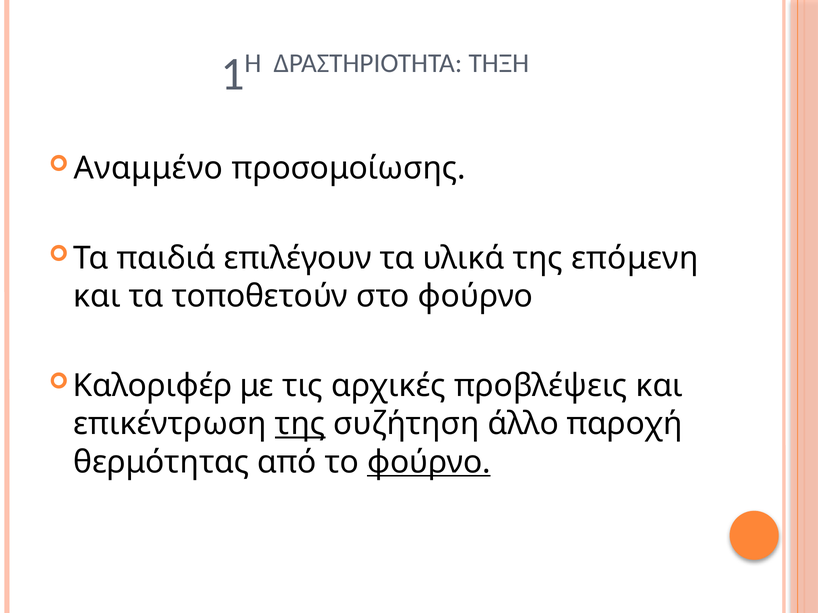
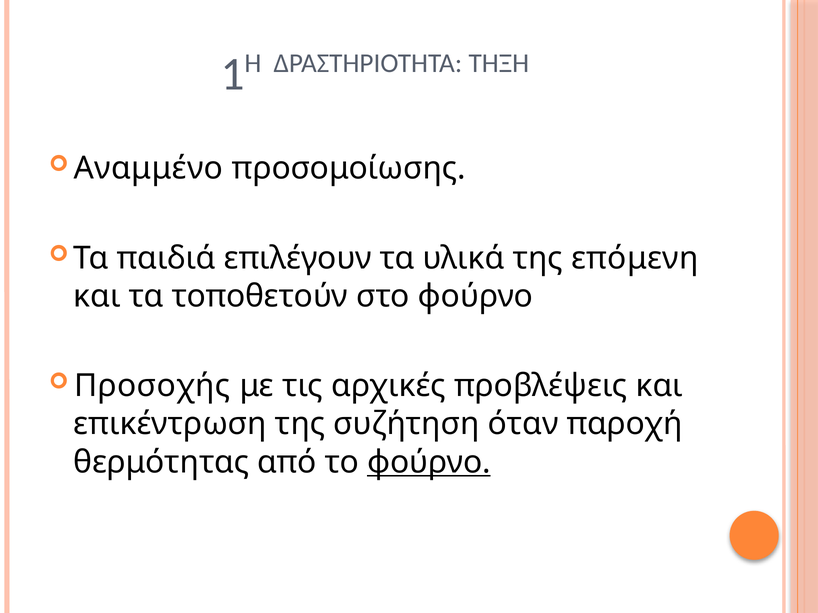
Καλοριφέρ: Καλοριφέρ -> Προσοχής (152, 386)
της underline: present -> none (300, 424)
άλλο: άλλο -> όταν (523, 424)
